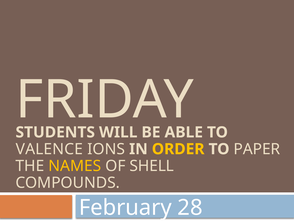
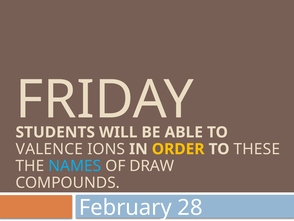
PAPER: PAPER -> THESE (257, 149)
NAMES colour: yellow -> light blue (75, 166)
SHELL: SHELL -> DRAW (152, 166)
